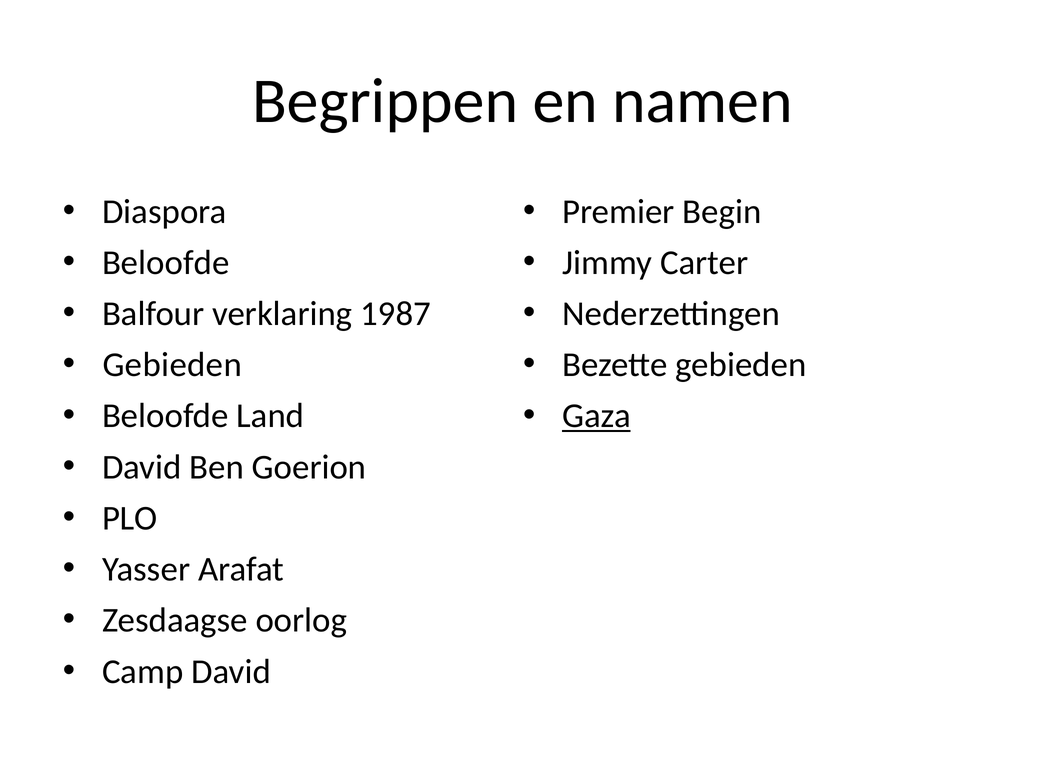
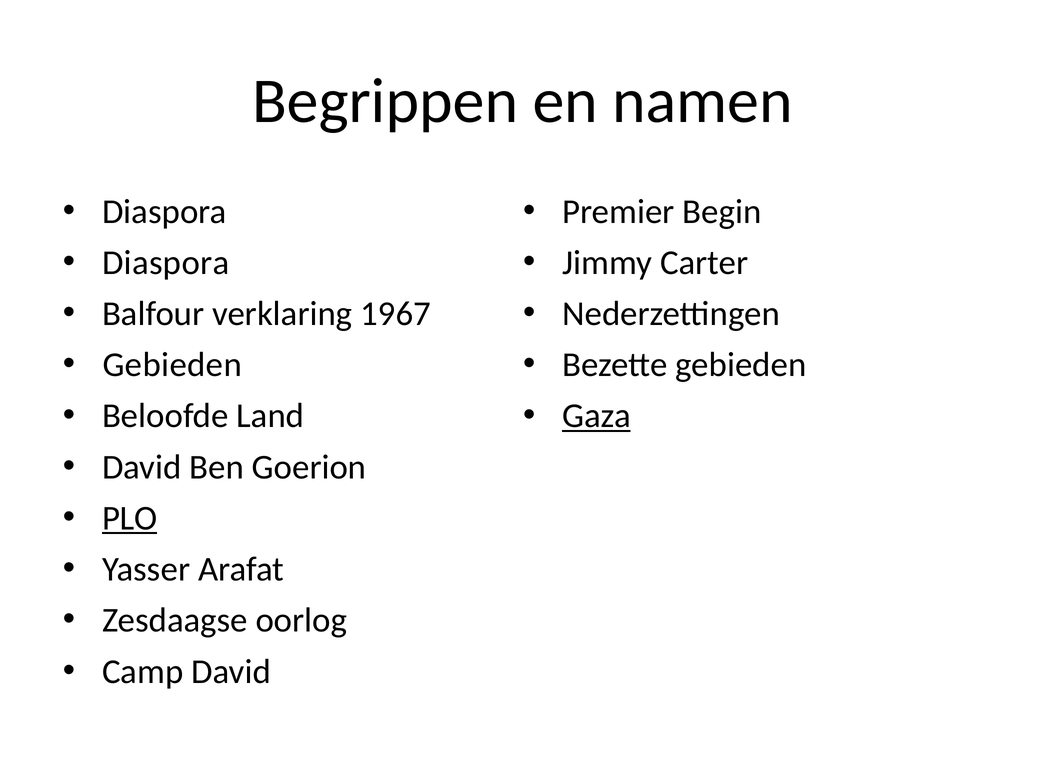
Beloofde: Beloofde -> Diaspora (166, 263)
1987: 1987 -> 1967 (396, 314)
PLO underline: none -> present (130, 519)
